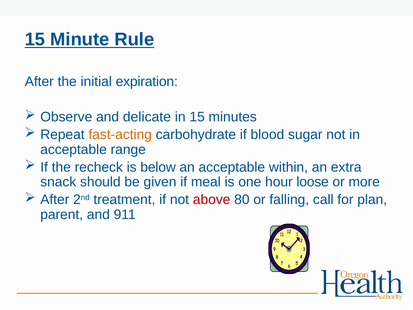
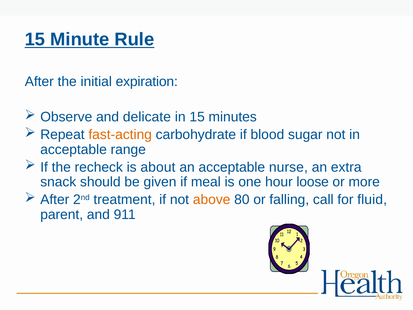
below: below -> about (158, 167)
within: within -> nurse (288, 167)
above colour: red -> orange (212, 199)
plan: plan -> fluid (372, 199)
